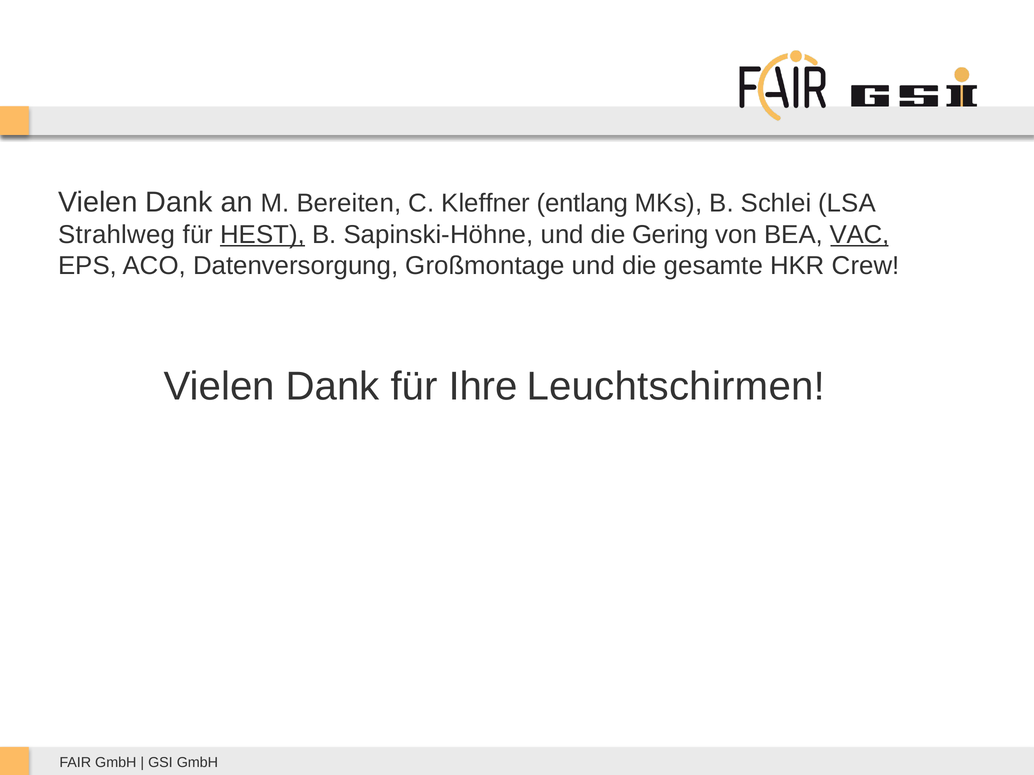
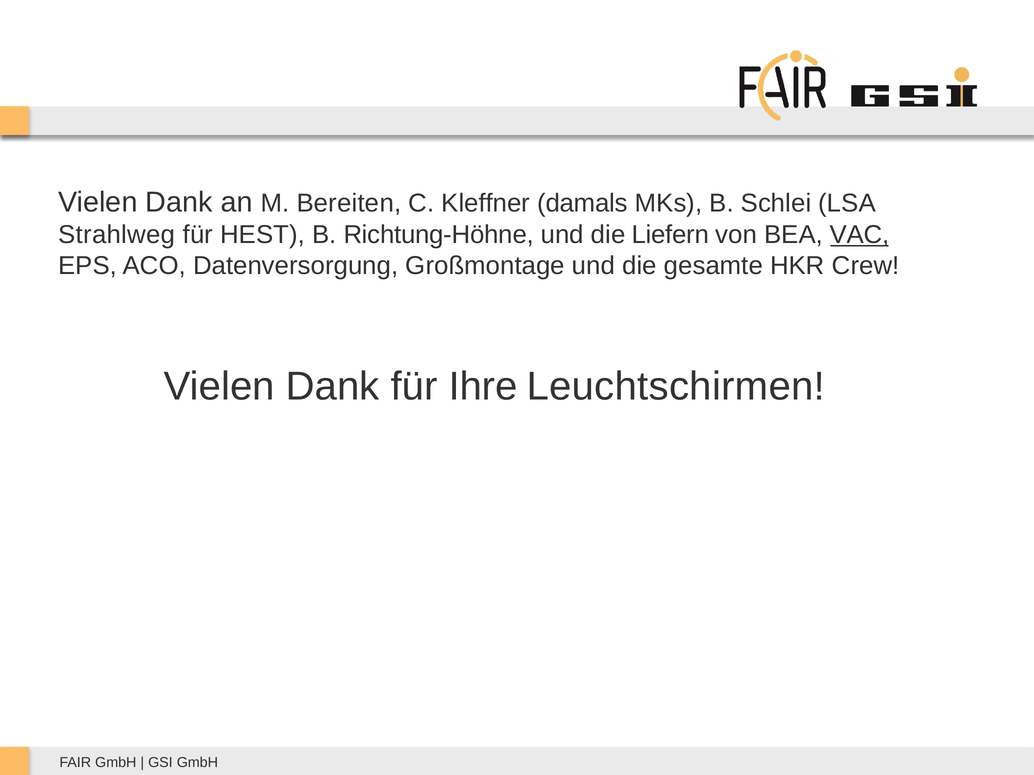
entlang: entlang -> damals (582, 203)
HEST underline: present -> none (262, 235)
Sapinski-Höhne: Sapinski-Höhne -> Richtung-Höhne (439, 235)
Gering: Gering -> Liefern (670, 235)
